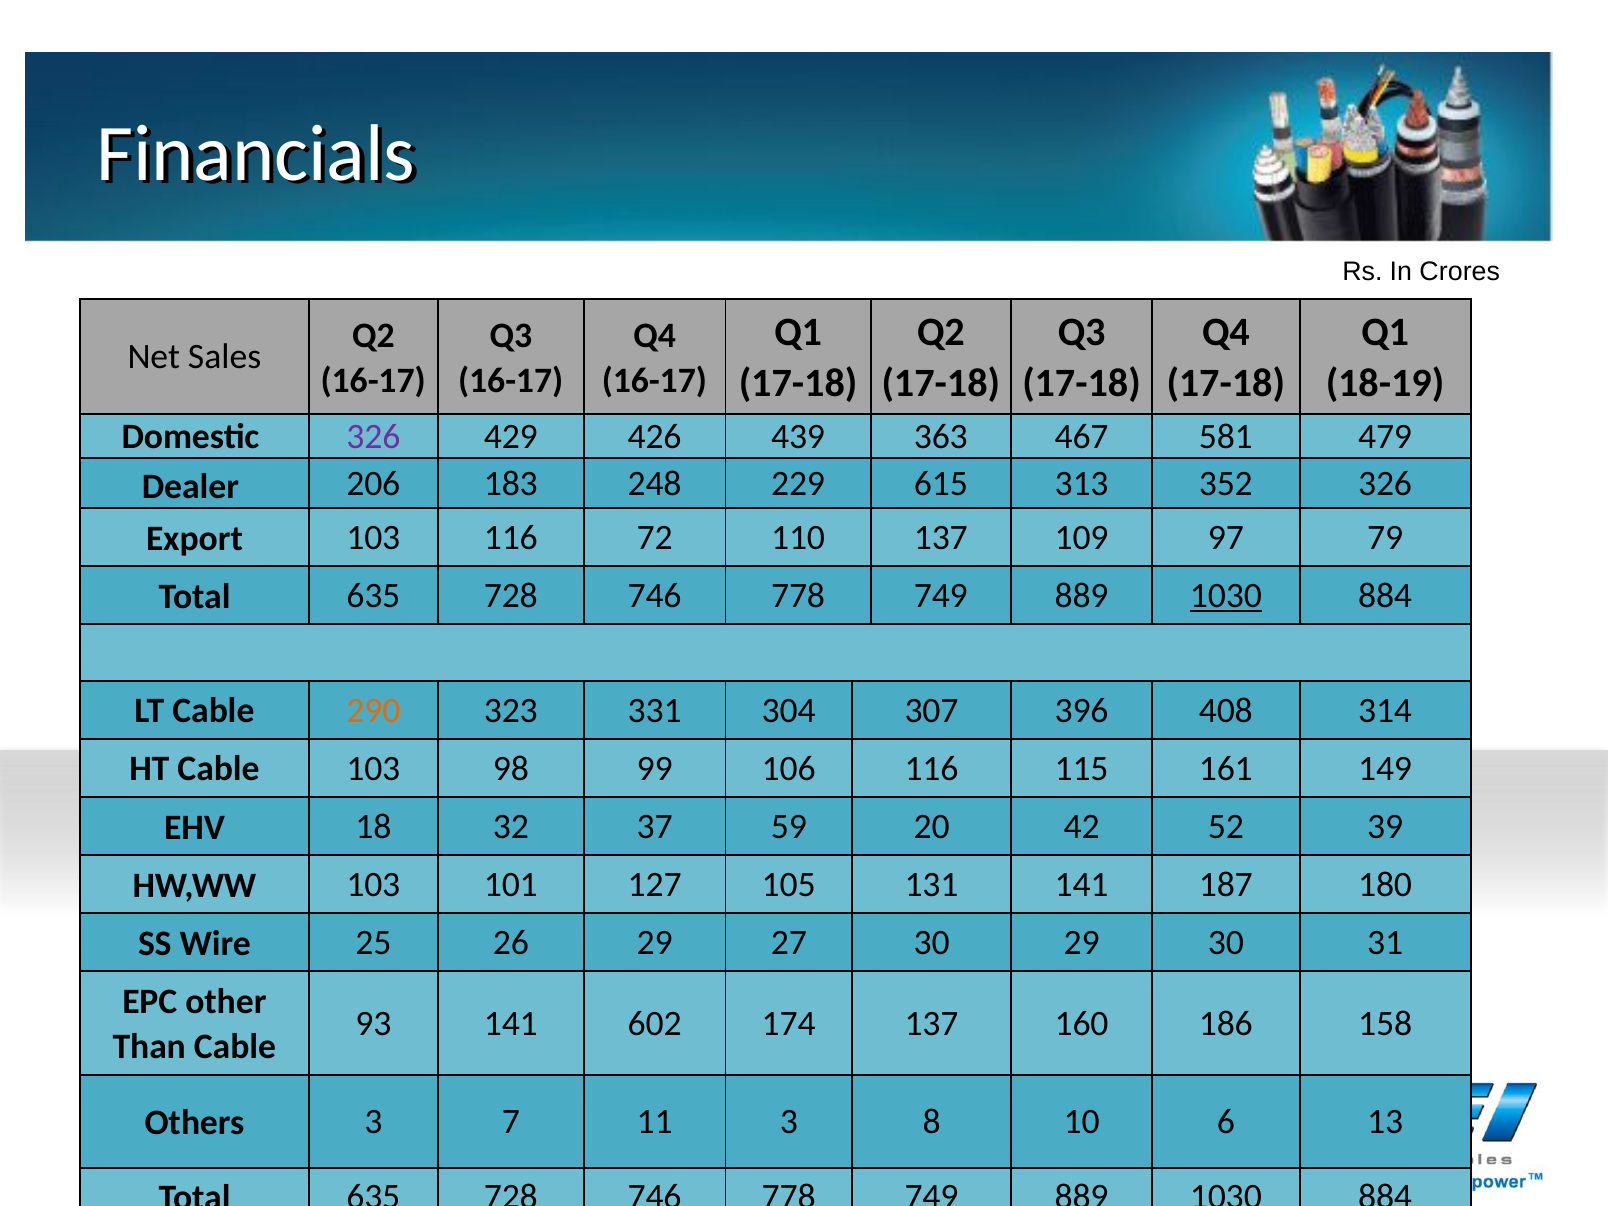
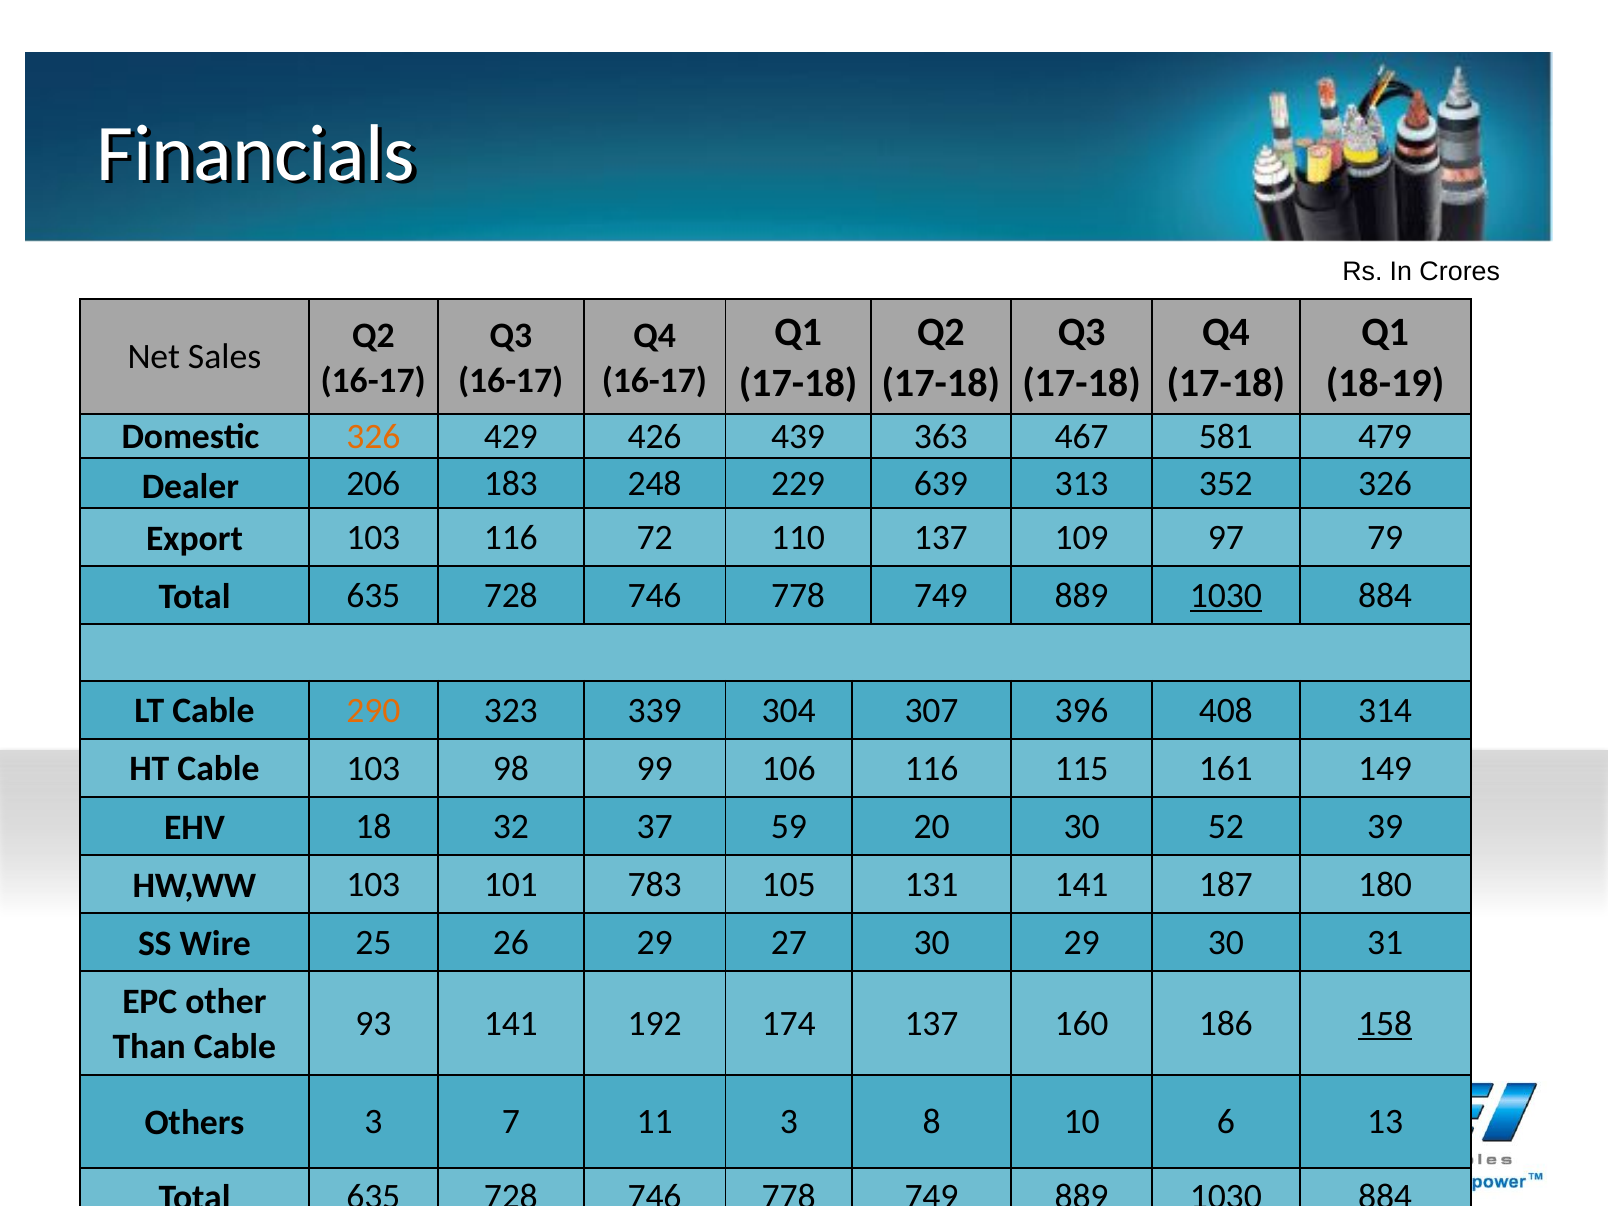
326 colour: purple -> orange (373, 436)
615: 615 -> 639 (941, 483)
331: 331 -> 339 (655, 710)
20 42: 42 -> 30 (1082, 826)
127: 127 -> 783 (655, 885)
602: 602 -> 192 (655, 1023)
158 underline: none -> present (1385, 1023)
